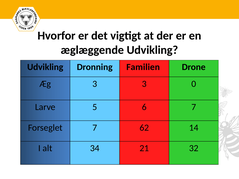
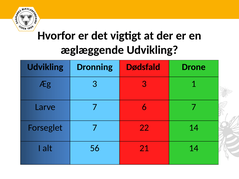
Familien: Familien -> Dødsfald (143, 67)
0: 0 -> 1 (194, 84)
Larve 5: 5 -> 7 (95, 107)
62: 62 -> 22 (144, 128)
34: 34 -> 56 (95, 148)
21 32: 32 -> 14 (194, 148)
